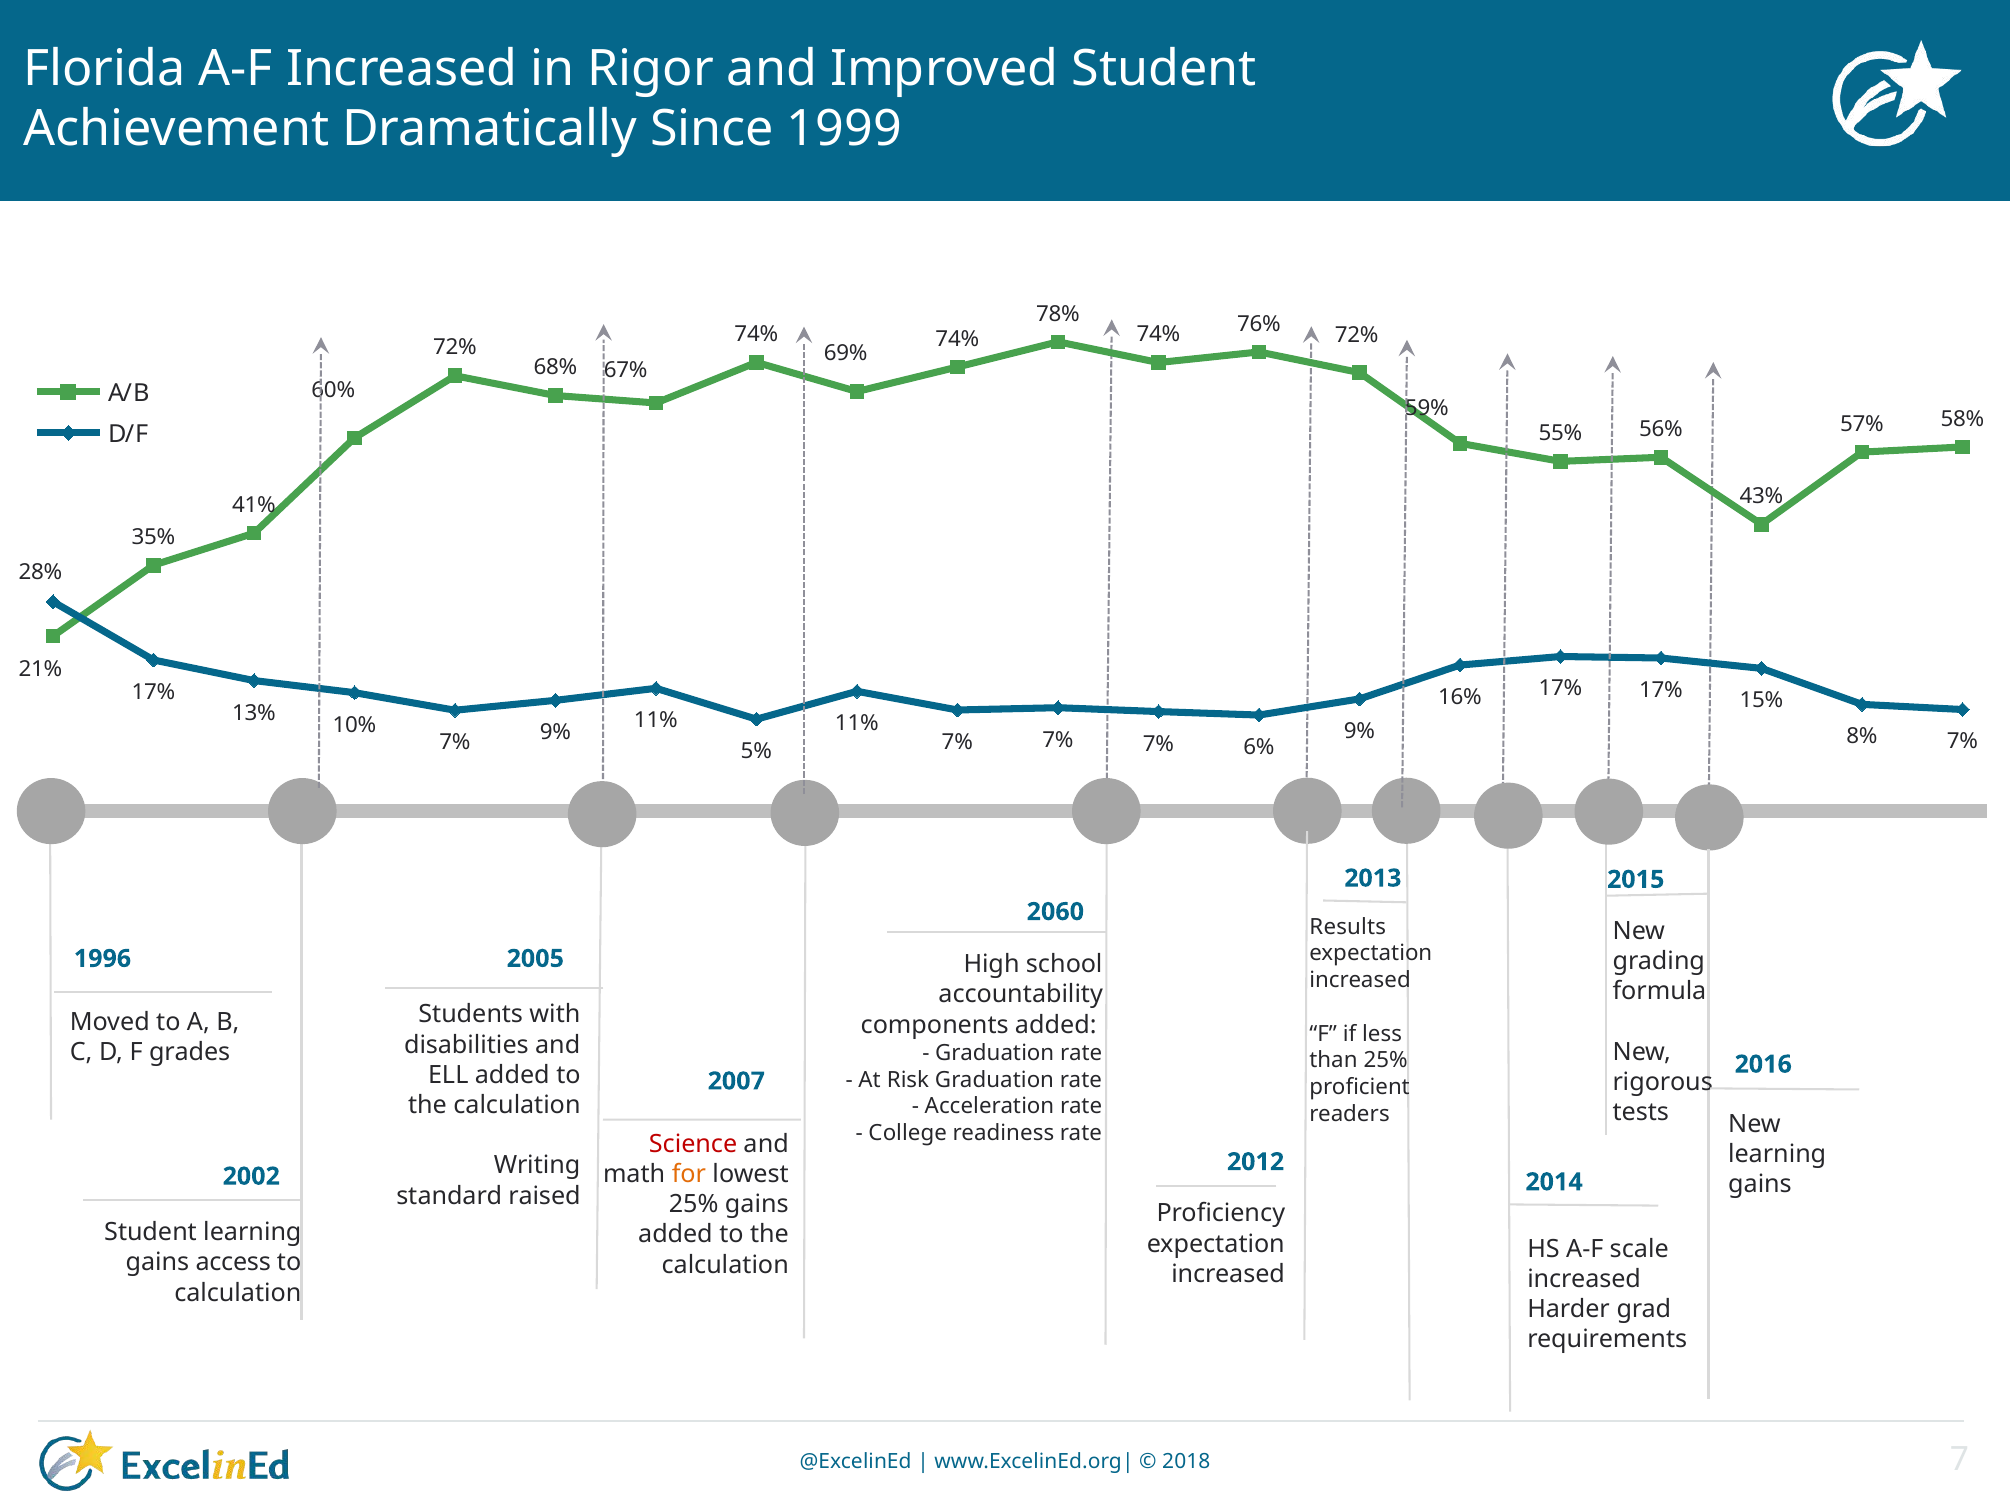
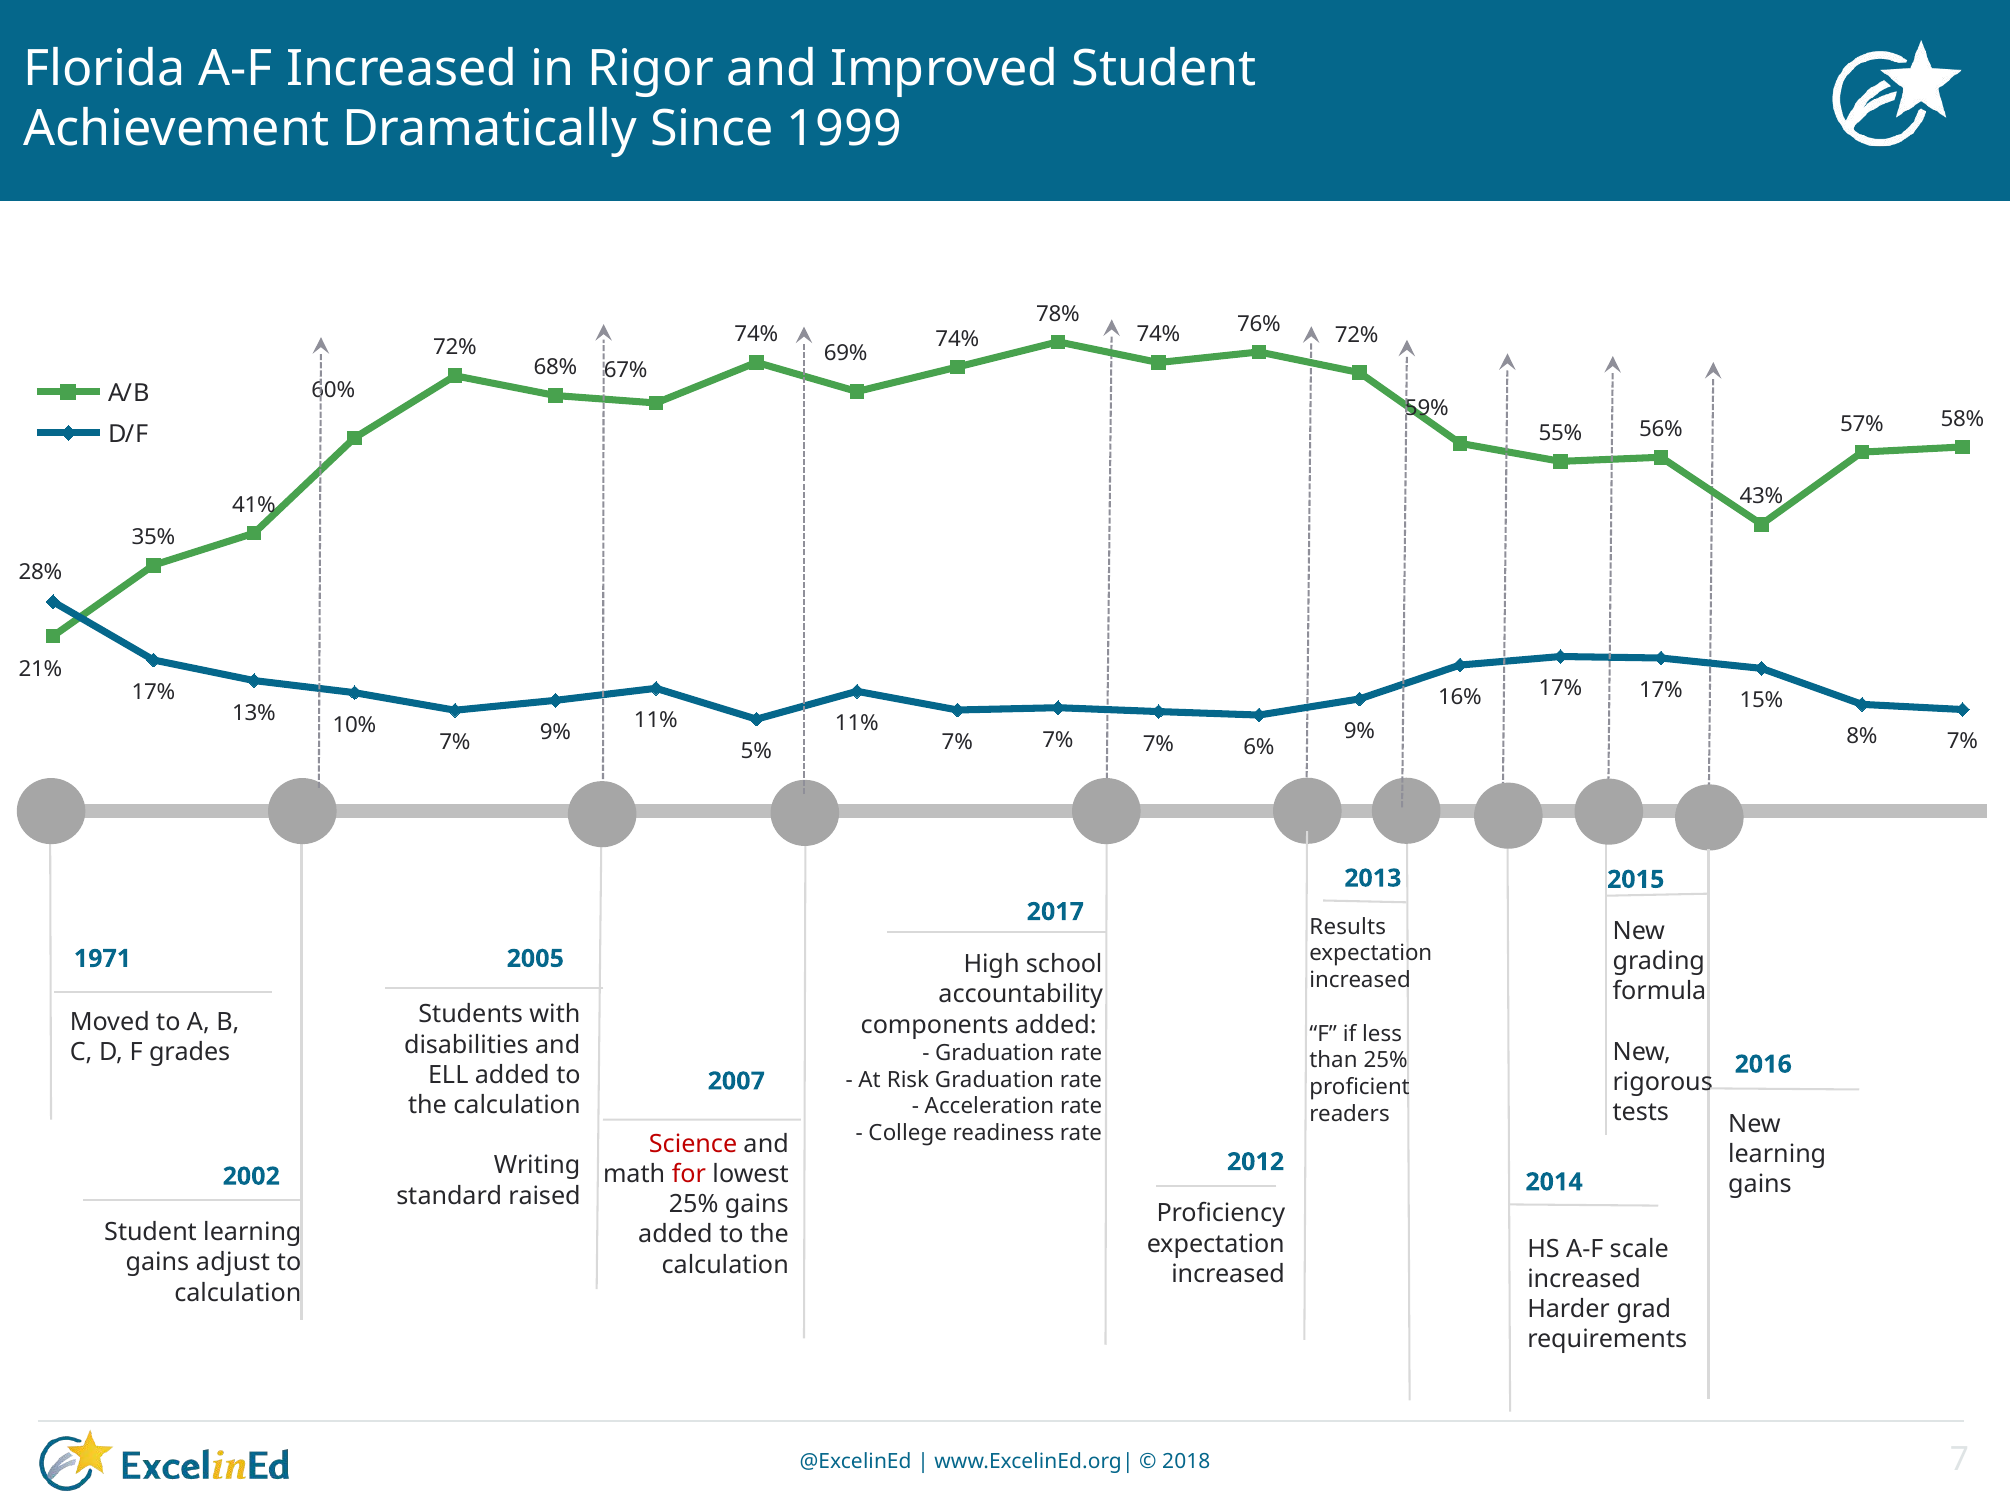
2060: 2060 -> 2017 (1055, 912)
1996: 1996 -> 1971 (103, 959)
for colour: orange -> red (689, 1175)
access: access -> adjust (233, 1263)
